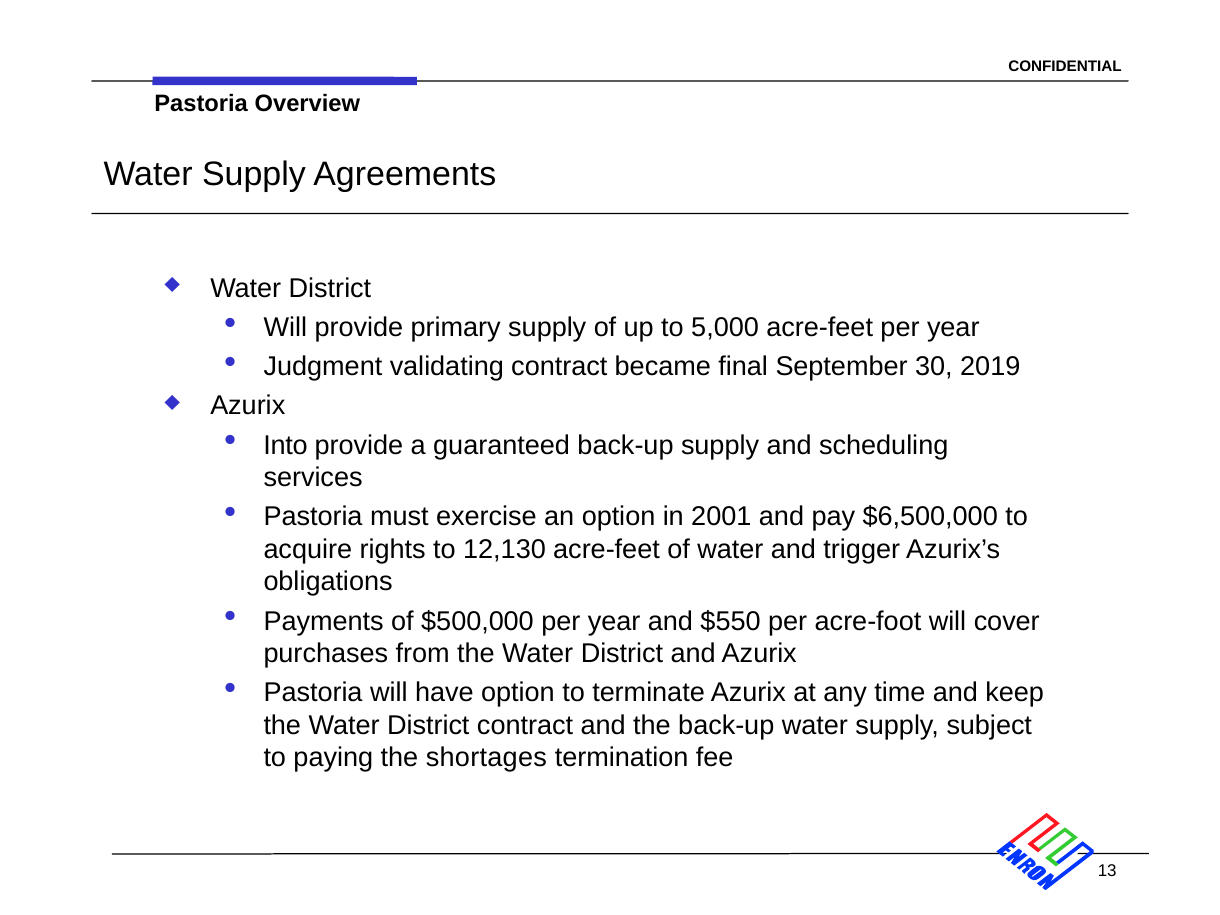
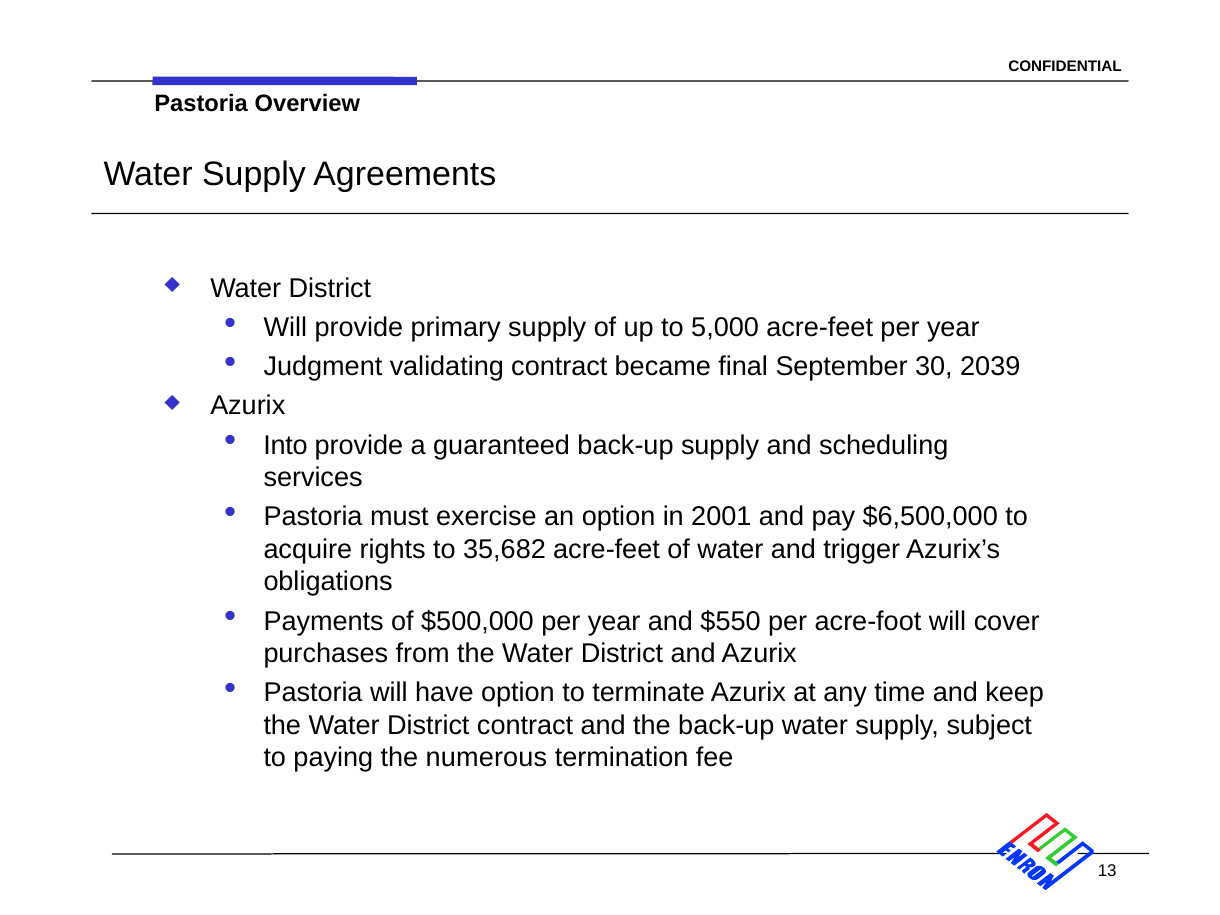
2019: 2019 -> 2039 (990, 367)
12,130: 12,130 -> 35,682 (505, 549)
shortages: shortages -> numerous (486, 758)
